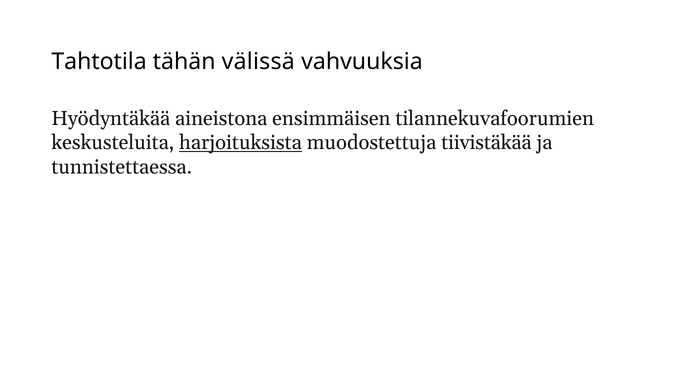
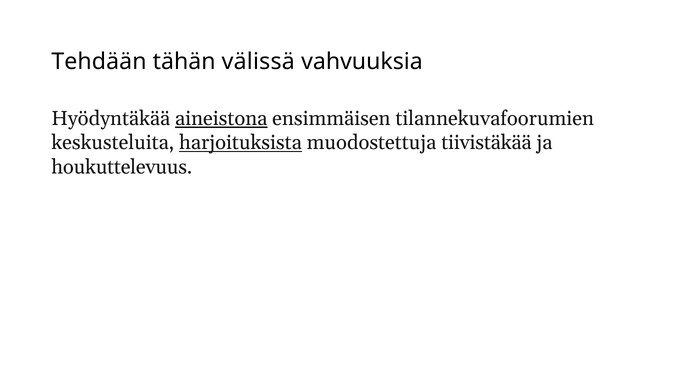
Tahtotila: Tahtotila -> Tehdään (99, 62)
aineistona underline: none -> present (221, 118)
tunnistettaessa: tunnistettaessa -> houkuttelevuus (122, 167)
